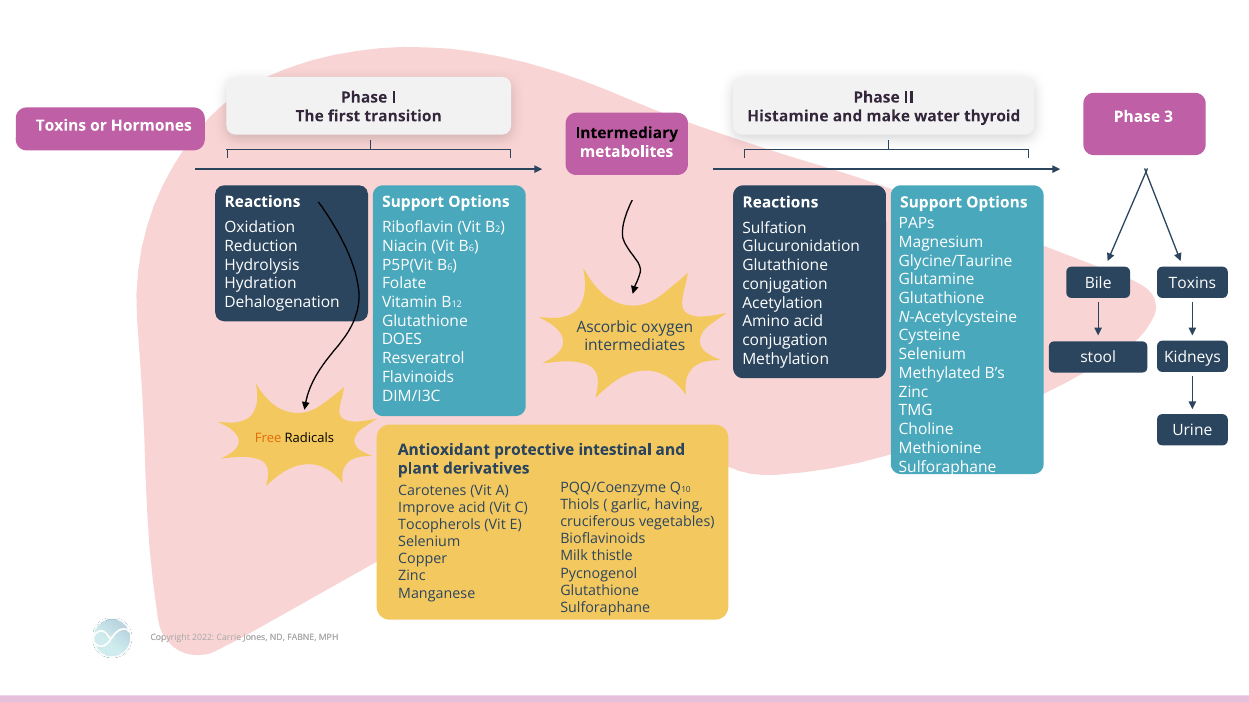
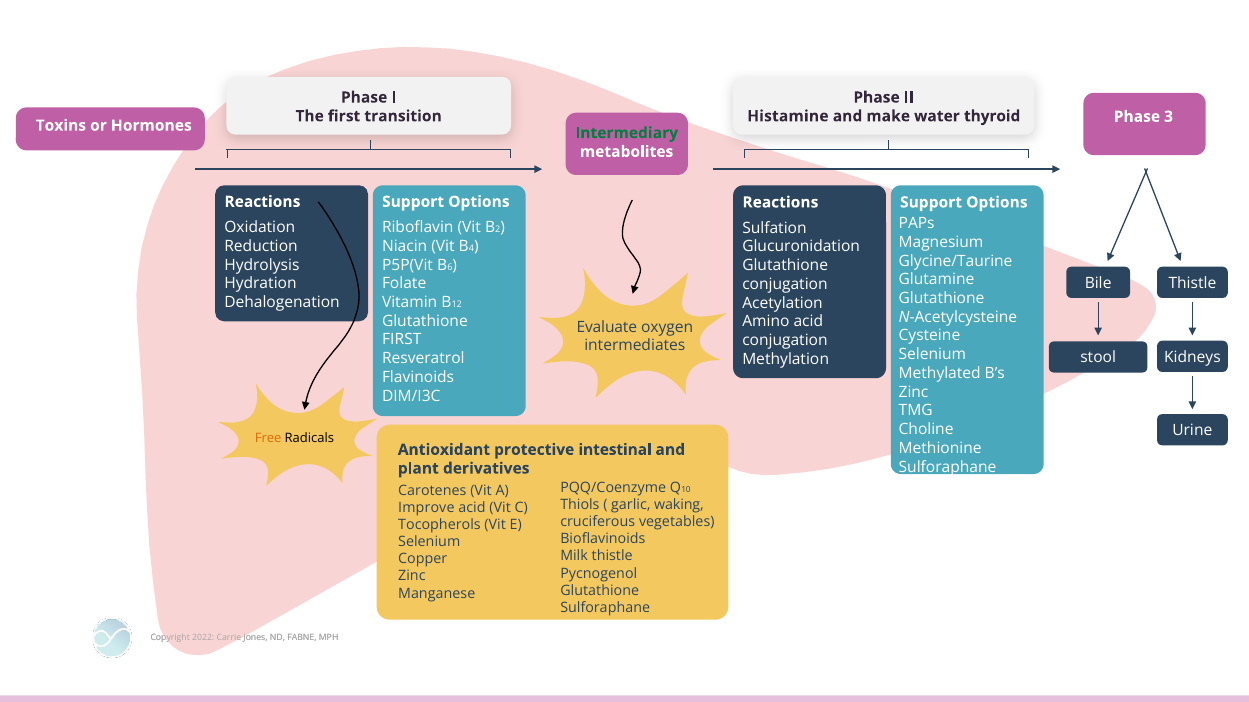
Intermediary colour: black -> green (627, 133)
6: 6 -> 4 (472, 249)
Bile Toxins: Toxins -> Thistle (1192, 283)
Ascorbic: Ascorbic -> Evaluate (607, 327)
DOES: DOES -> FIRST (402, 340)
having: having -> waking (679, 505)
